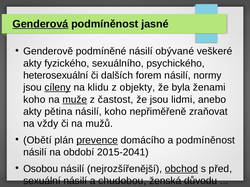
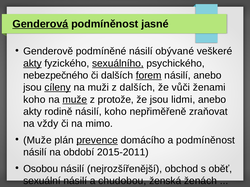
akty underline: none -> present (32, 63)
sexuálního underline: none -> present (118, 63)
heterosexuální: heterosexuální -> nebezpečného (56, 76)
forem underline: none -> present (149, 76)
násilí normy: normy -> anebo (208, 76)
klidu: klidu -> muži (98, 88)
z objekty: objekty -> dalších (137, 88)
byla: byla -> vůči (181, 88)
častost: častost -> protože (116, 100)
pětina: pětina -> rodině (58, 112)
mužů: mužů -> mimo (99, 124)
Obětí: Obětí -> Muže (37, 141)
2015-2041: 2015-2041 -> 2015-2011 (123, 153)
obchod underline: present -> none (181, 169)
před: před -> oběť (220, 169)
důvodu: důvodu -> ženách (201, 181)
